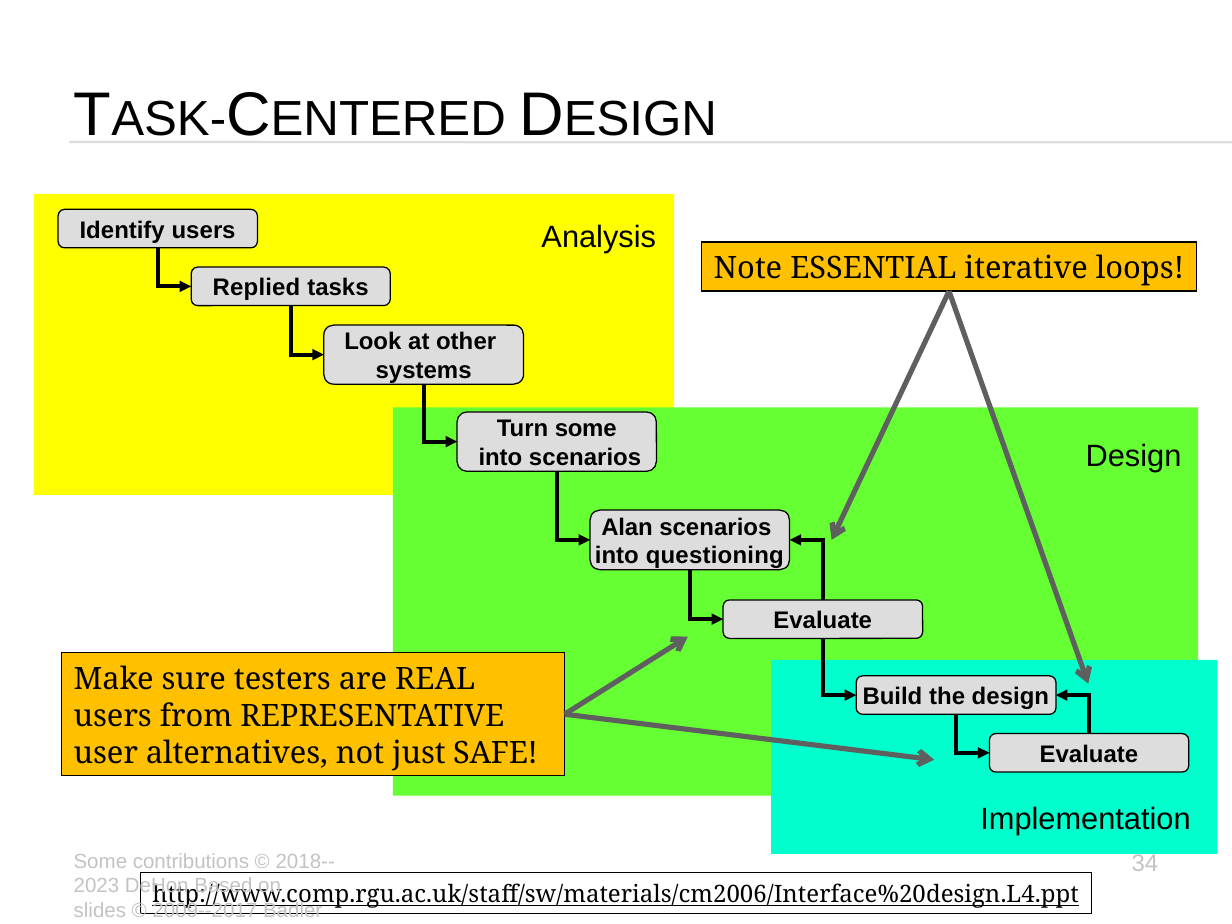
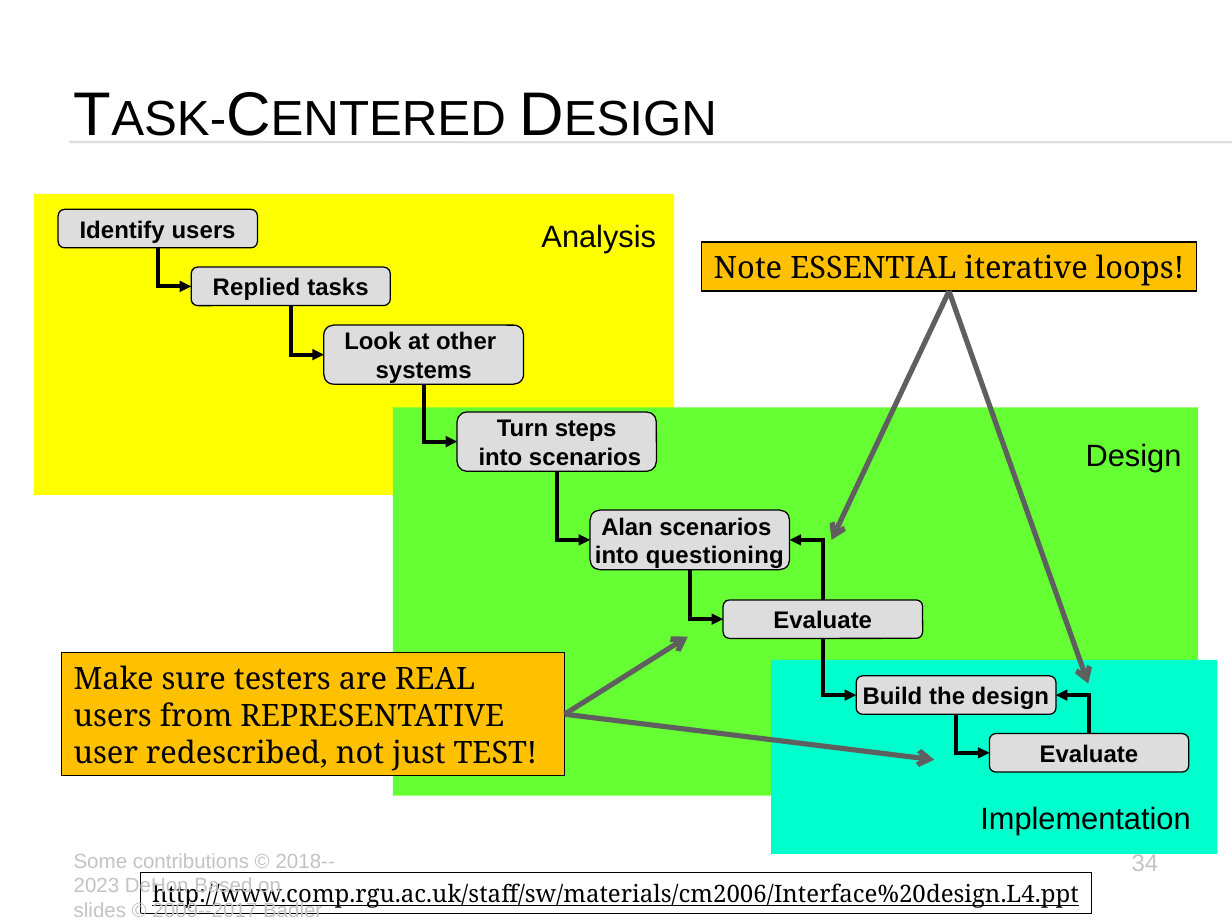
Turn some: some -> steps (586, 429)
alternatives: alternatives -> redescribed (237, 753)
SAFE: SAFE -> TEST (495, 753)
